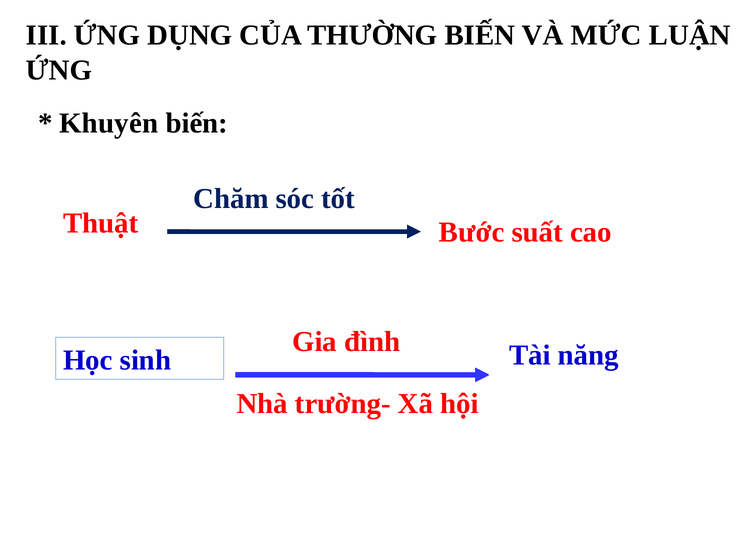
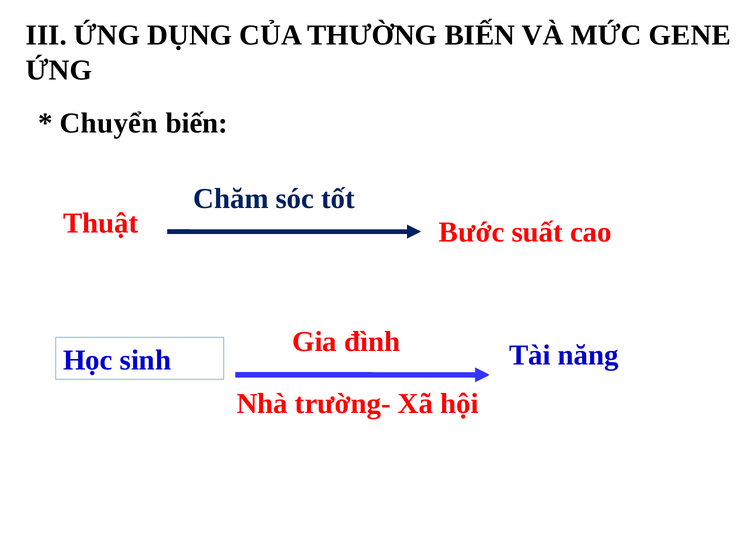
LUẬN: LUẬN -> GENE (690, 35)
Khuyên: Khuyên -> Chuyển (109, 123)
